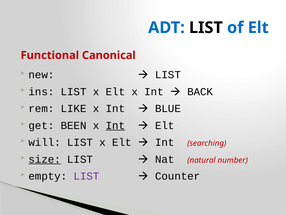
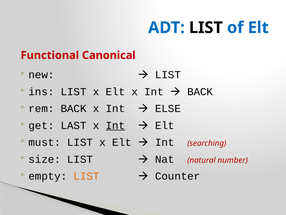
rem LIKE: LIKE -> BACK (74, 108)
BLUE: BLUE -> ELSE (168, 108)
BEEN: BEEN -> LAST (74, 125)
will: will -> must (45, 142)
size underline: present -> none (45, 159)
LIST colour: purple -> orange (86, 176)
